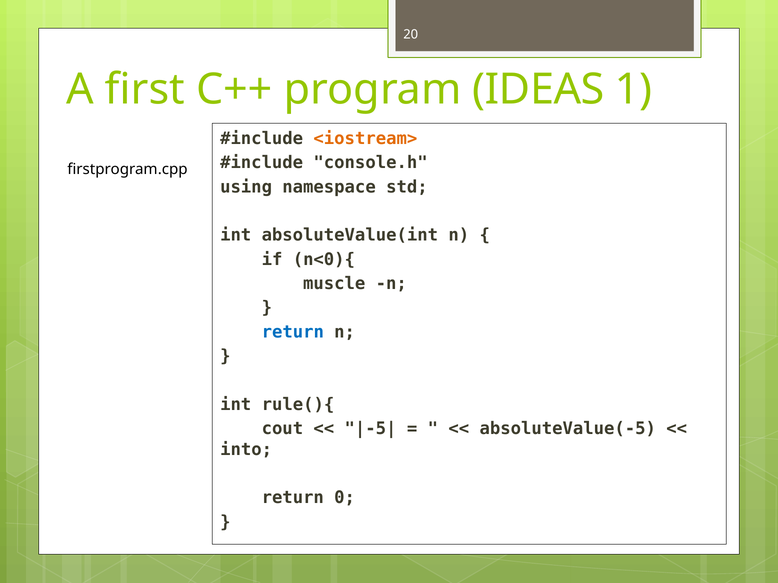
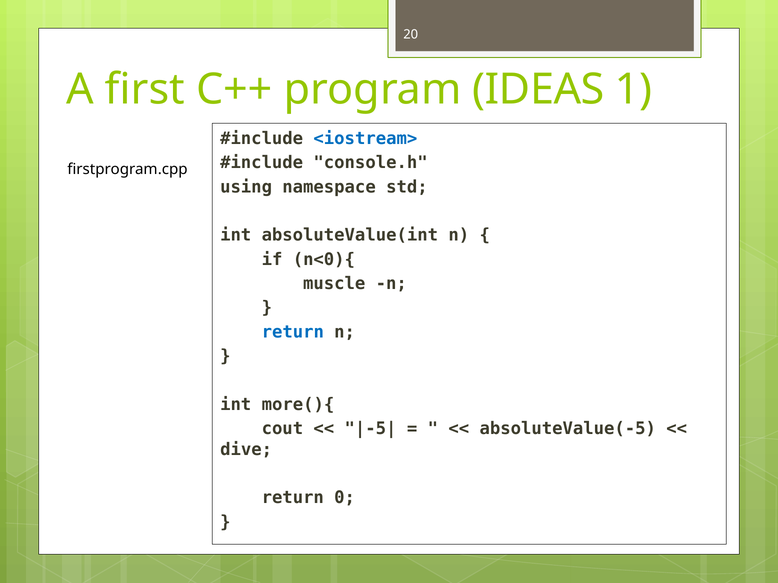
<iostream> colour: orange -> blue (365, 139)
rule(){: rule(){ -> more(){ (298, 405)
into: into -> dive (246, 450)
